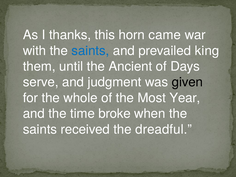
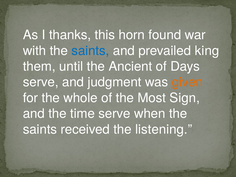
came: came -> found (165, 35)
given colour: black -> orange (187, 82)
Year: Year -> Sign (185, 98)
time broke: broke -> serve (114, 114)
dreadful: dreadful -> listening (164, 129)
